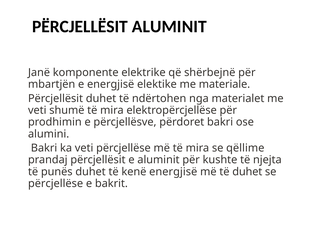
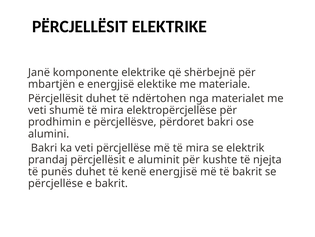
PËRCJELLËSIT ALUMINIT: ALUMINIT -> ELEKTRIKE (169, 26)
qëllime: qëllime -> elektrik (245, 148)
të duhet: duhet -> bakrit (247, 171)
